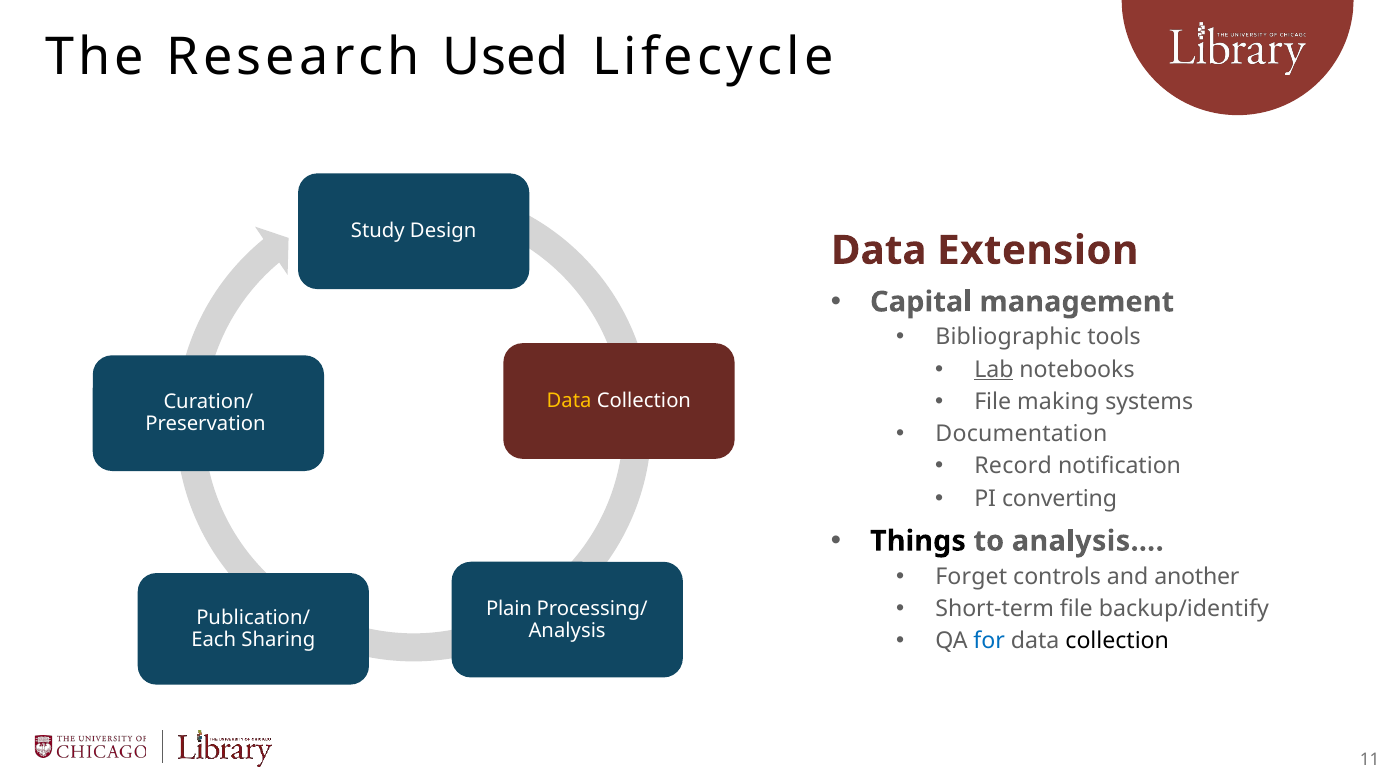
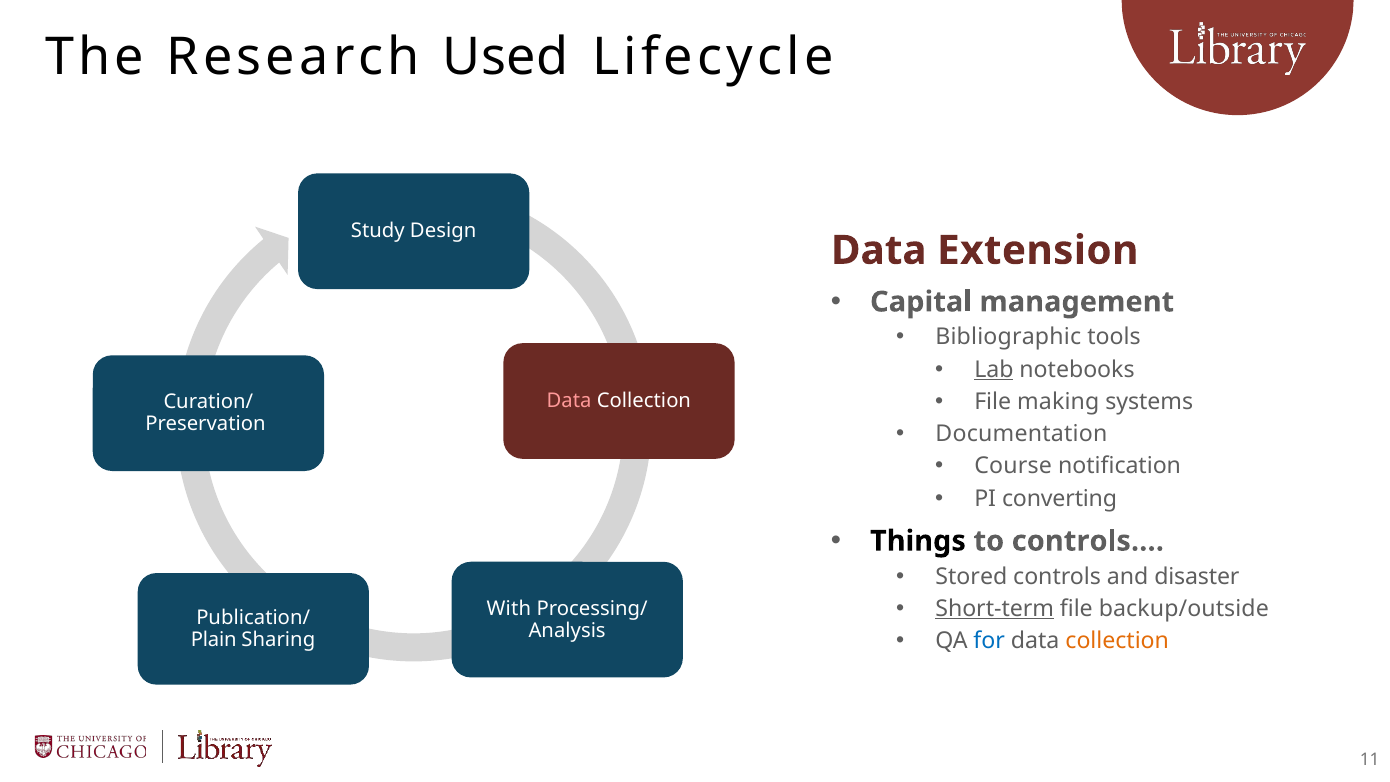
Data colour: yellow -> pink (569, 401)
Record: Record -> Course (1013, 466)
analysis…: analysis… -> controls… (1088, 541)
Forget: Forget -> Stored (971, 576)
another: another -> disaster (1197, 576)
Short-term underline: none -> present (995, 609)
backup/identify: backup/identify -> backup/outside (1184, 609)
Plain: Plain -> With (509, 608)
collection colour: black -> orange (1117, 641)
Each: Each -> Plain (214, 640)
